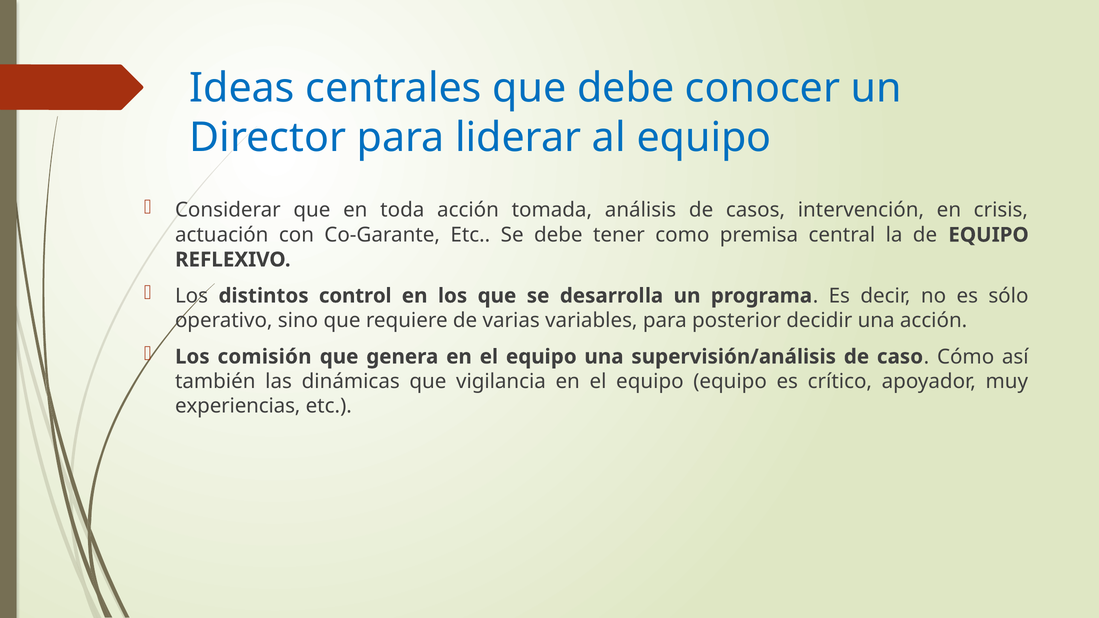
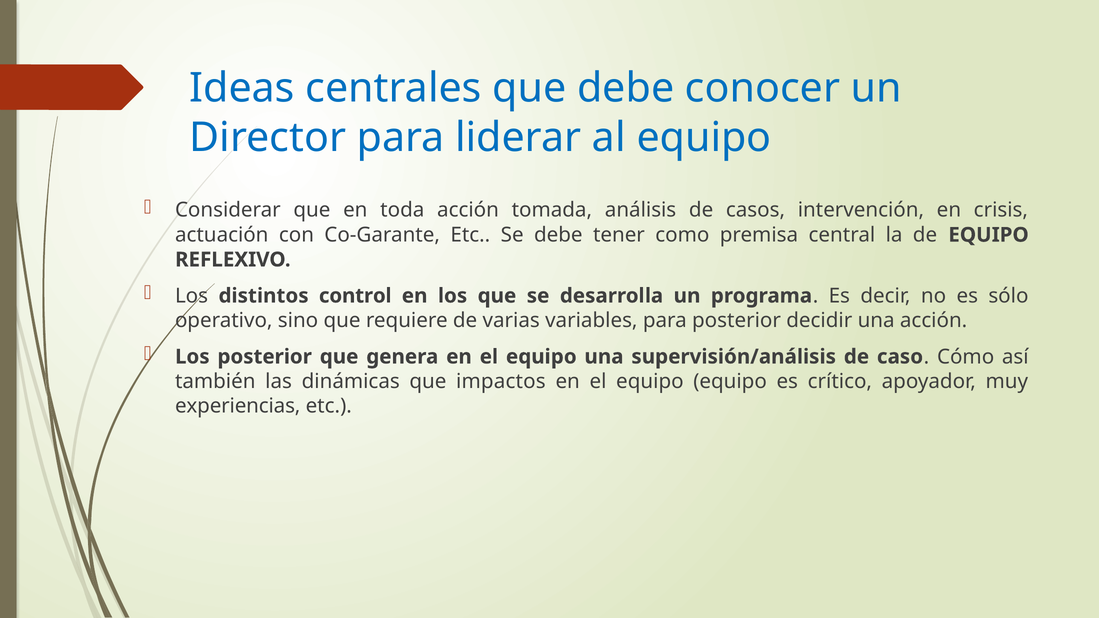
Los comisión: comisión -> posterior (265, 357)
vigilancia: vigilancia -> impactos (501, 382)
